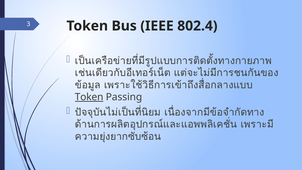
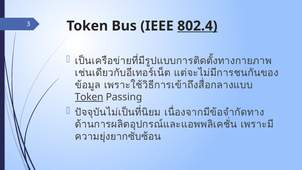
802.4 underline: none -> present (197, 26)
